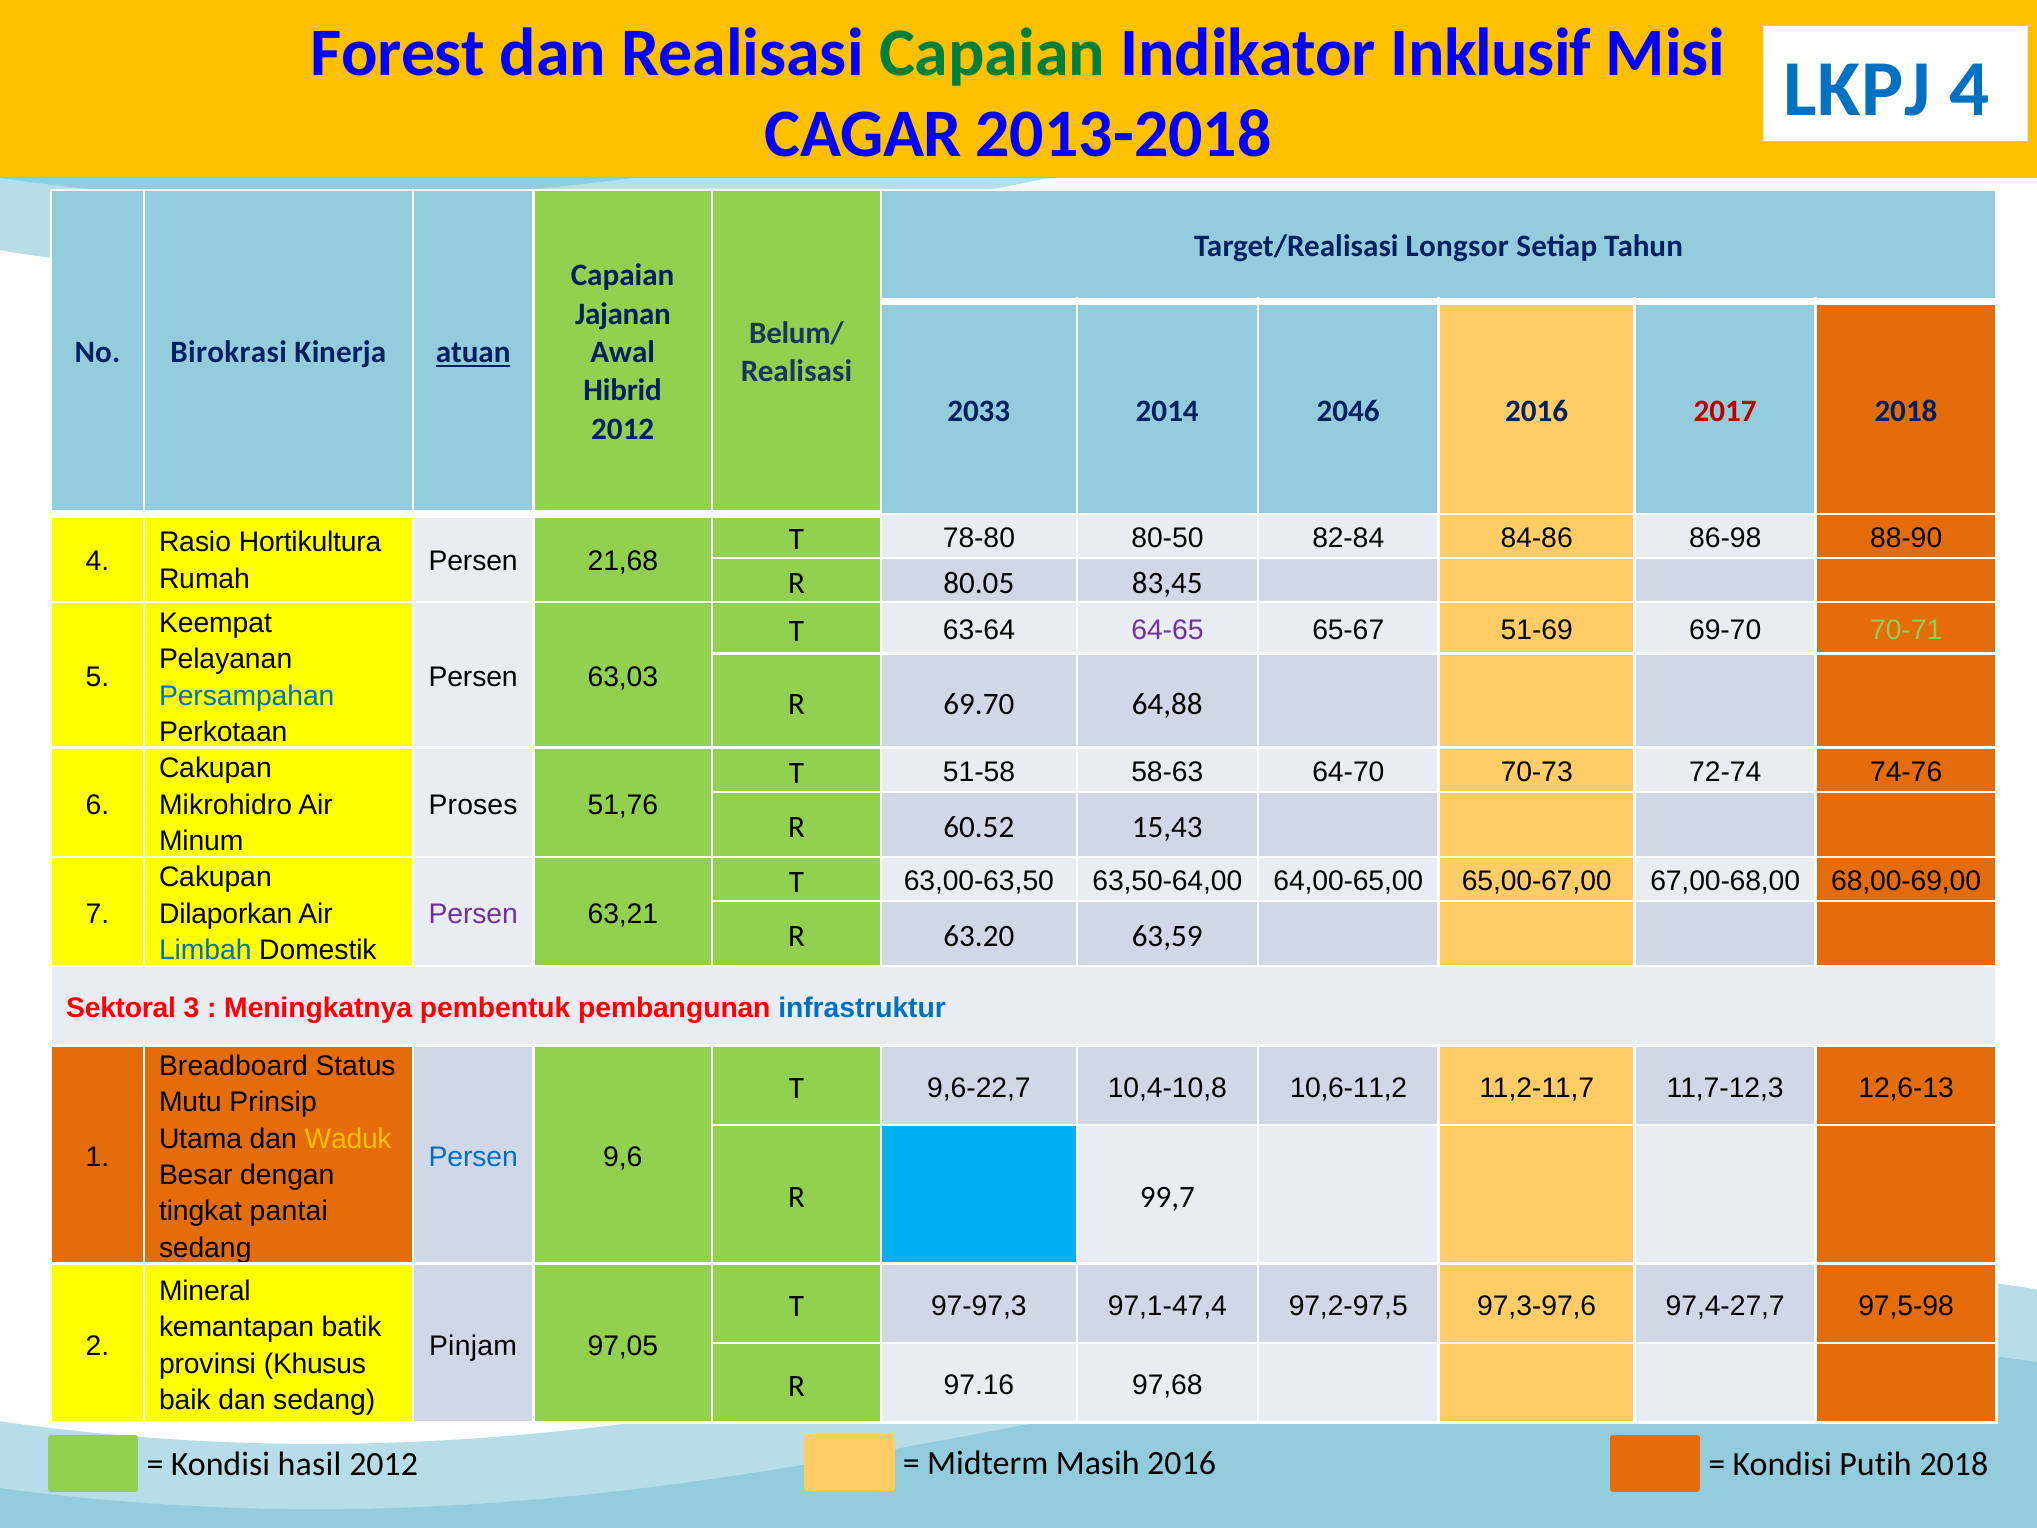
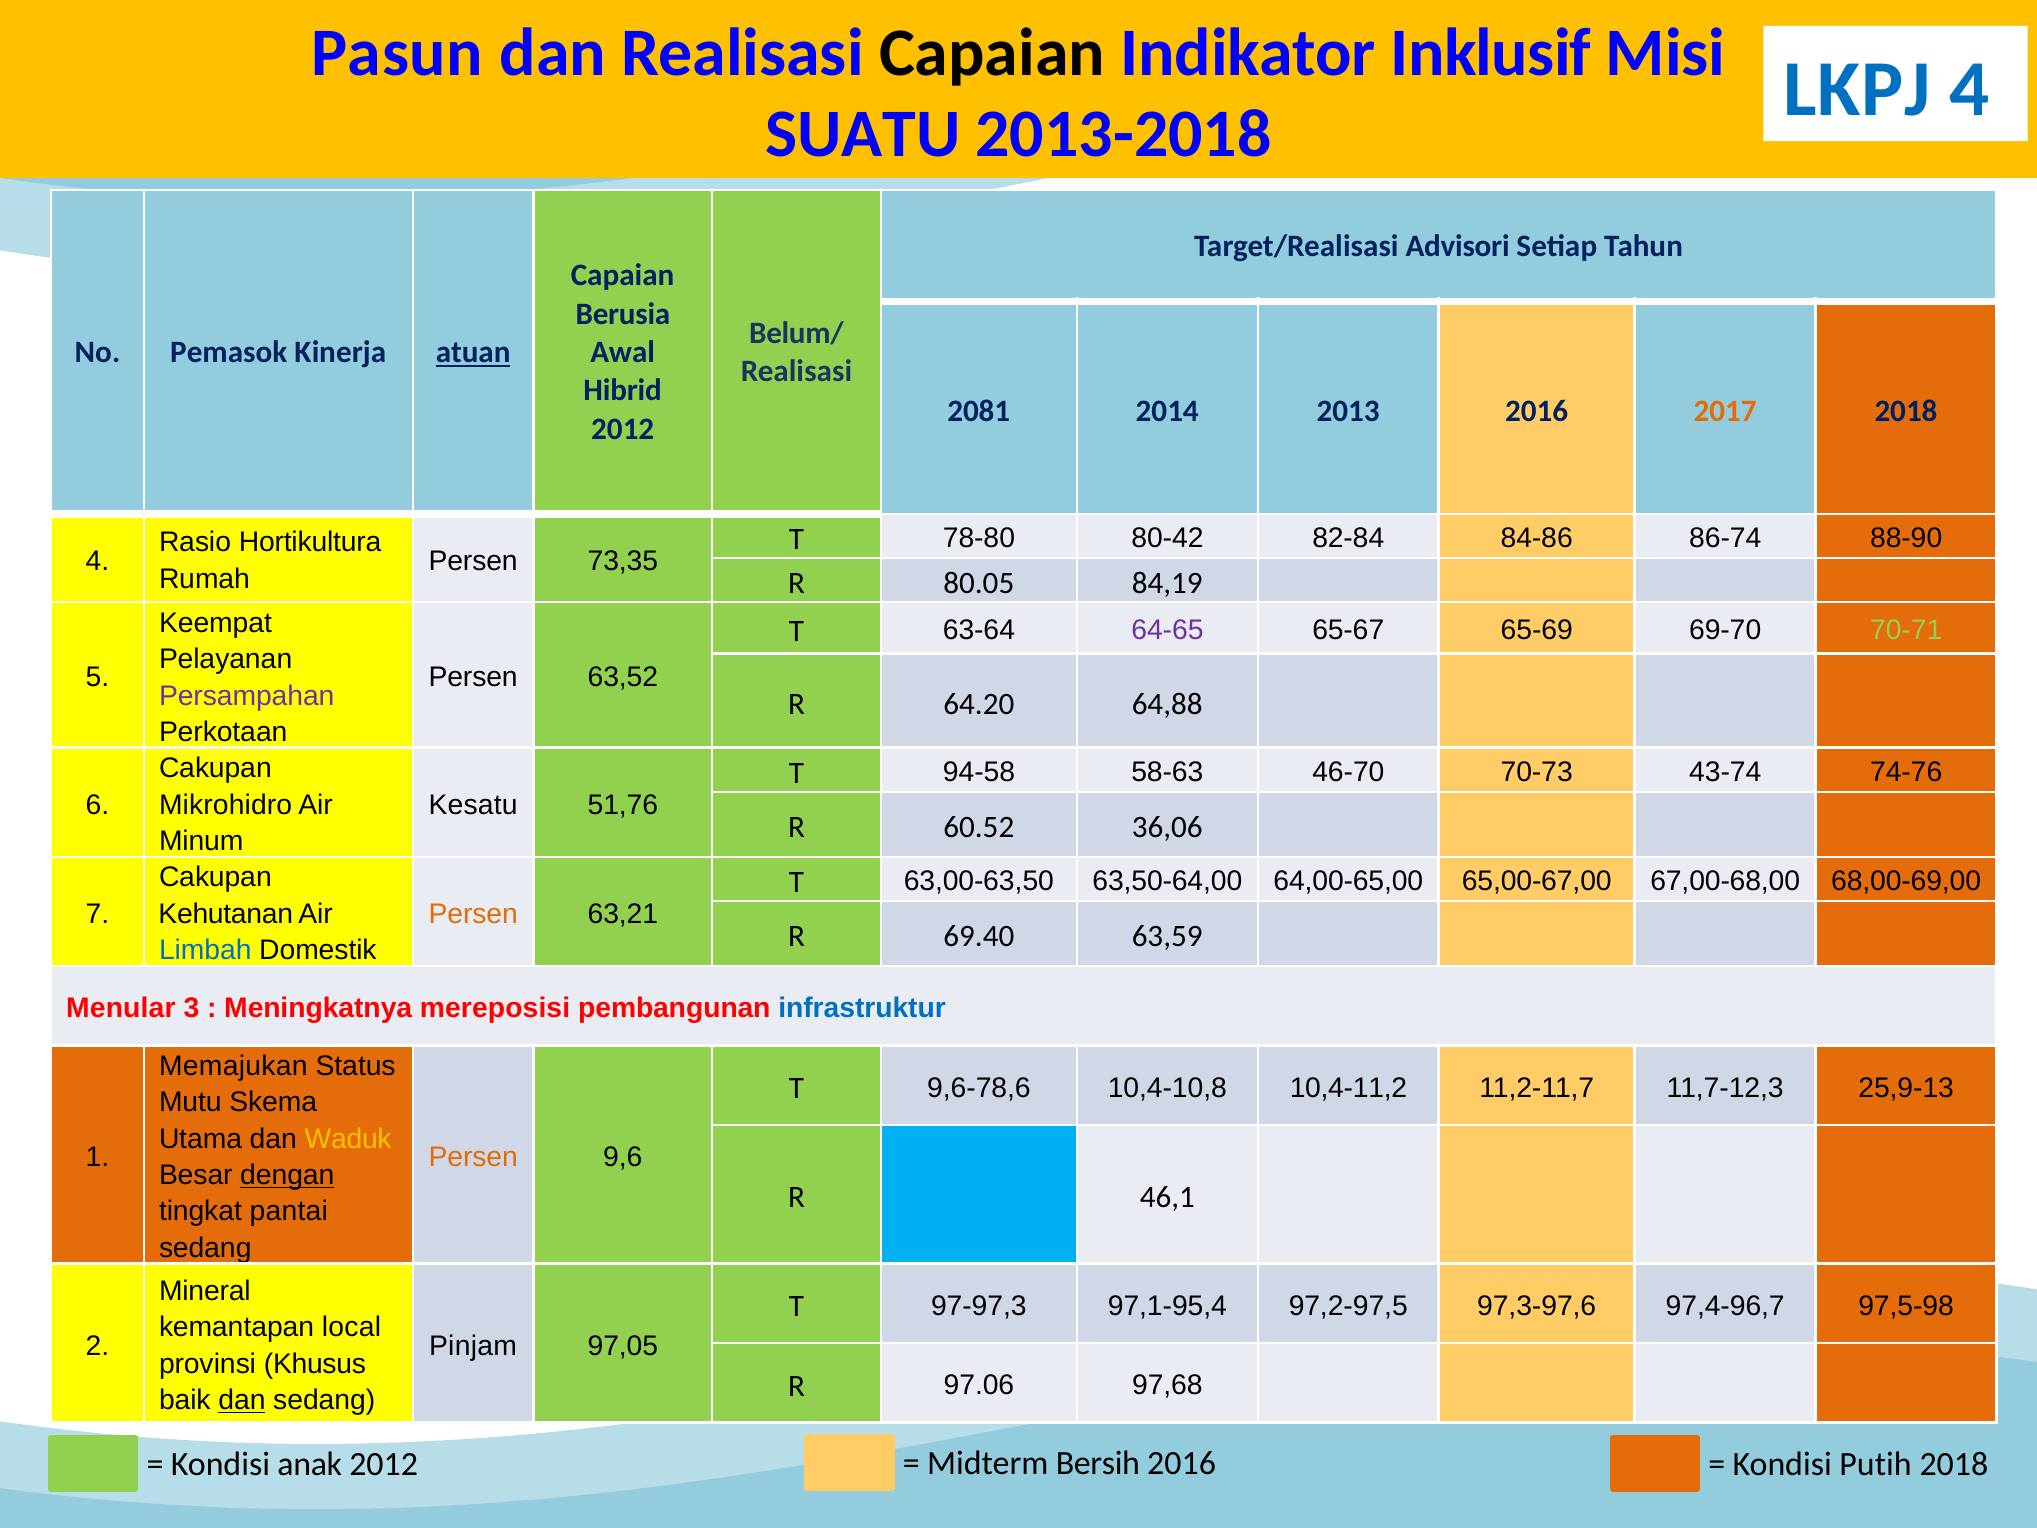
Forest: Forest -> Pasun (397, 53)
Capaian colour: green -> black (992, 53)
CAGAR: CAGAR -> SUATU (863, 134)
Longsor: Longsor -> Advisori (1458, 246)
Jajanan: Jajanan -> Berusia (623, 314)
Birokrasi: Birokrasi -> Pemasok (229, 352)
2033: 2033 -> 2081 (979, 411)
2046: 2046 -> 2013 (1348, 411)
2017 colour: red -> orange (1725, 411)
80-50: 80-50 -> 80-42 (1167, 539)
86-98: 86-98 -> 86-74 (1725, 539)
21,68: 21,68 -> 73,35 (623, 561)
83,45: 83,45 -> 84,19 (1167, 583)
51-69: 51-69 -> 65-69 (1537, 630)
63,03: 63,03 -> 63,52 (623, 678)
Persampahan colour: blue -> purple (247, 696)
69.70: 69.70 -> 64.20 (979, 704)
51-58: 51-58 -> 94-58 (979, 772)
64-70: 64-70 -> 46-70 (1348, 772)
72-74: 72-74 -> 43-74 (1725, 772)
Proses: Proses -> Kesatu (473, 805)
15,43: 15,43 -> 36,06 (1167, 827)
Dilaporkan: Dilaporkan -> Kehutanan (226, 914)
Persen colour: purple -> orange (473, 914)
63.20: 63.20 -> 69.40 (979, 936)
Sektoral: Sektoral -> Menular (121, 1008)
pembentuk: pembentuk -> mereposisi (495, 1008)
Breadboard: Breadboard -> Memajukan (233, 1066)
9,6-22,7: 9,6-22,7 -> 9,6-78,6 (979, 1088)
10,6-11,2: 10,6-11,2 -> 10,4-11,2 (1348, 1088)
12,6-13: 12,6-13 -> 25,9-13 (1906, 1088)
Prinsip: Prinsip -> Skema (273, 1102)
Persen colour: blue -> orange (473, 1157)
dengan underline: none -> present (287, 1175)
99,7: 99,7 -> 46,1 (1167, 1197)
97,1-47,4: 97,1-47,4 -> 97,1-95,4 (1167, 1306)
97,4-27,7: 97,4-27,7 -> 97,4-96,7 (1725, 1306)
batik: batik -> local (352, 1327)
97.16: 97.16 -> 97.06 (979, 1385)
dan underline: none -> present (242, 1400)
hasil: hasil -> anak (310, 1464)
Masih: Masih -> Bersih (1098, 1463)
